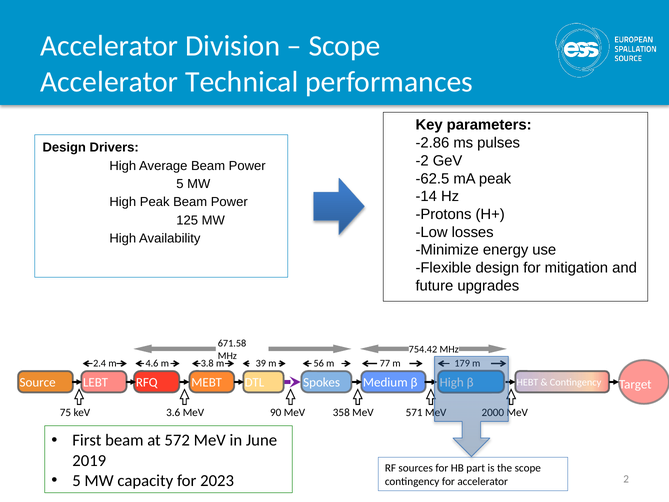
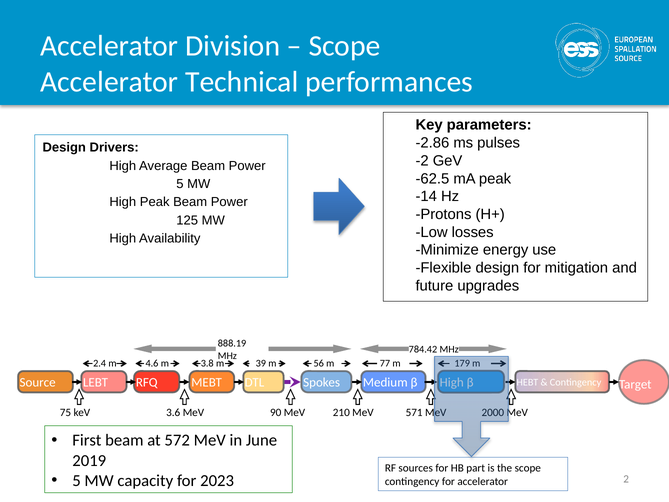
671.58: 671.58 -> 888.19 (232, 343)
754.42: 754.42 -> 784.42 (423, 349)
358: 358 -> 210 (341, 412)
